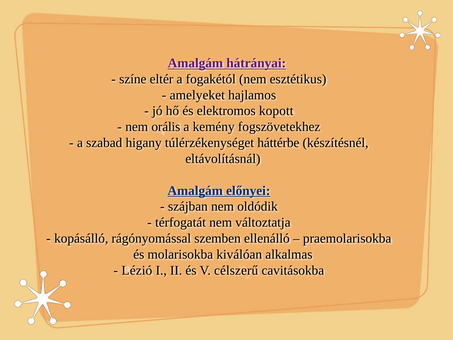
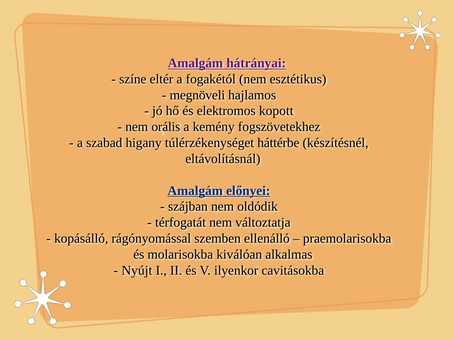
amelyeket: amelyeket -> megnöveli (197, 95)
Lézió: Lézió -> Nyújt (137, 270)
célszerű: célszerű -> ilyenkor (236, 270)
